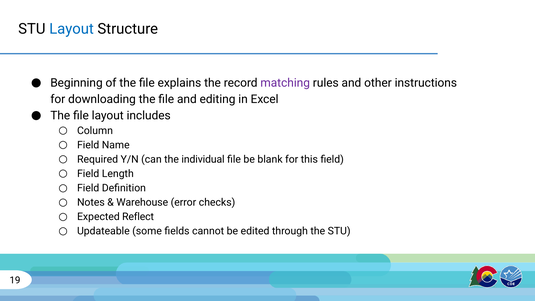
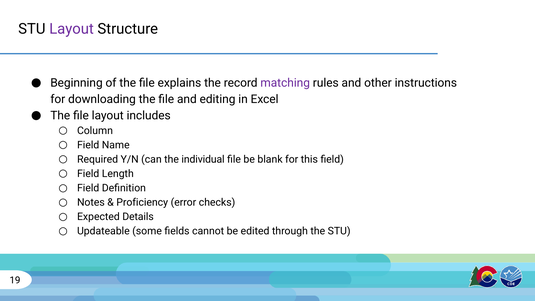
Layout colour: blue -> purple (72, 29)
Warehouse: Warehouse -> Proficiency (142, 202)
Reflect: Reflect -> Details (138, 217)
